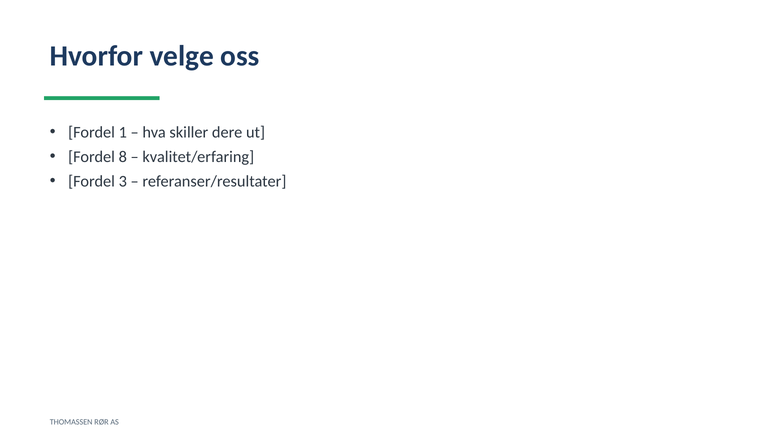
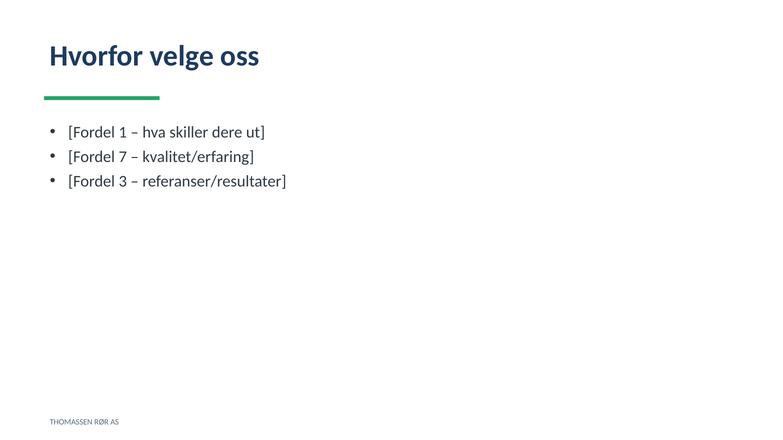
8: 8 -> 7 (123, 157)
